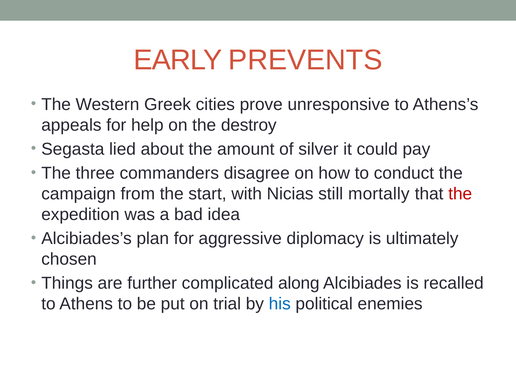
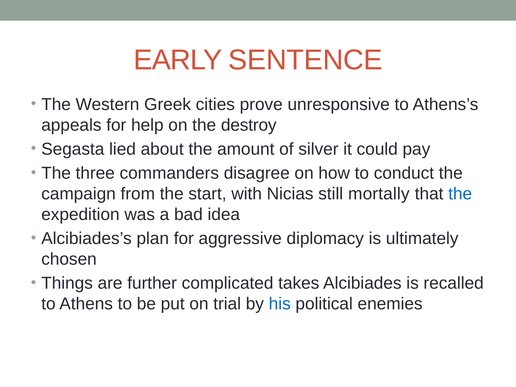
PREVENTS: PREVENTS -> SENTENCE (306, 60)
the colour: red -> blue (460, 194)
along: along -> takes (299, 283)
